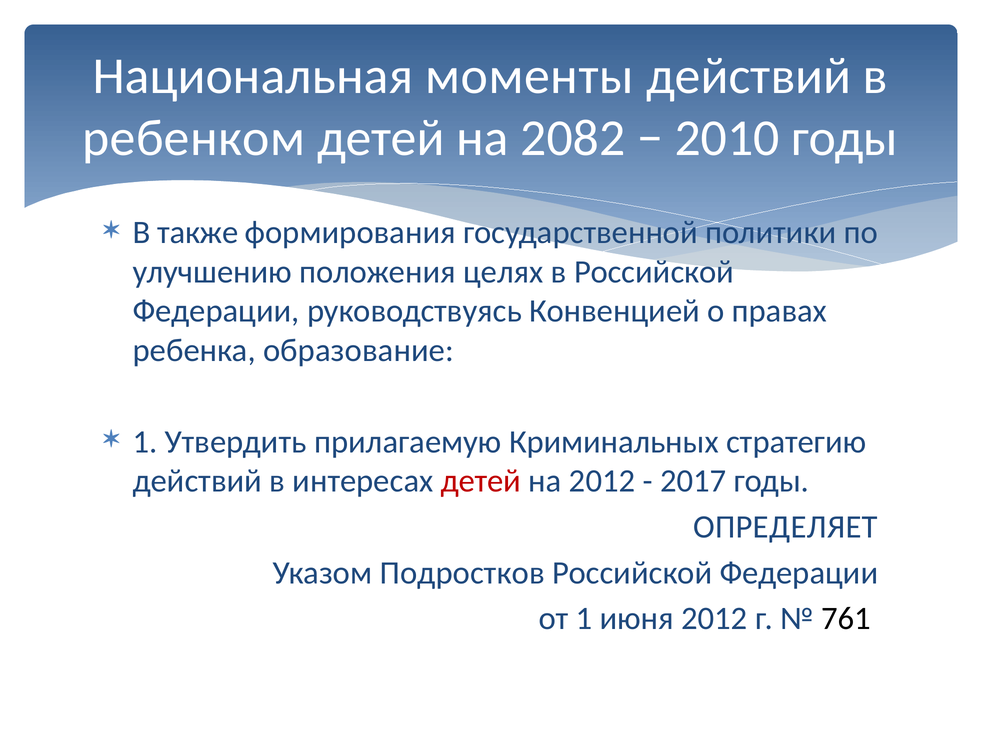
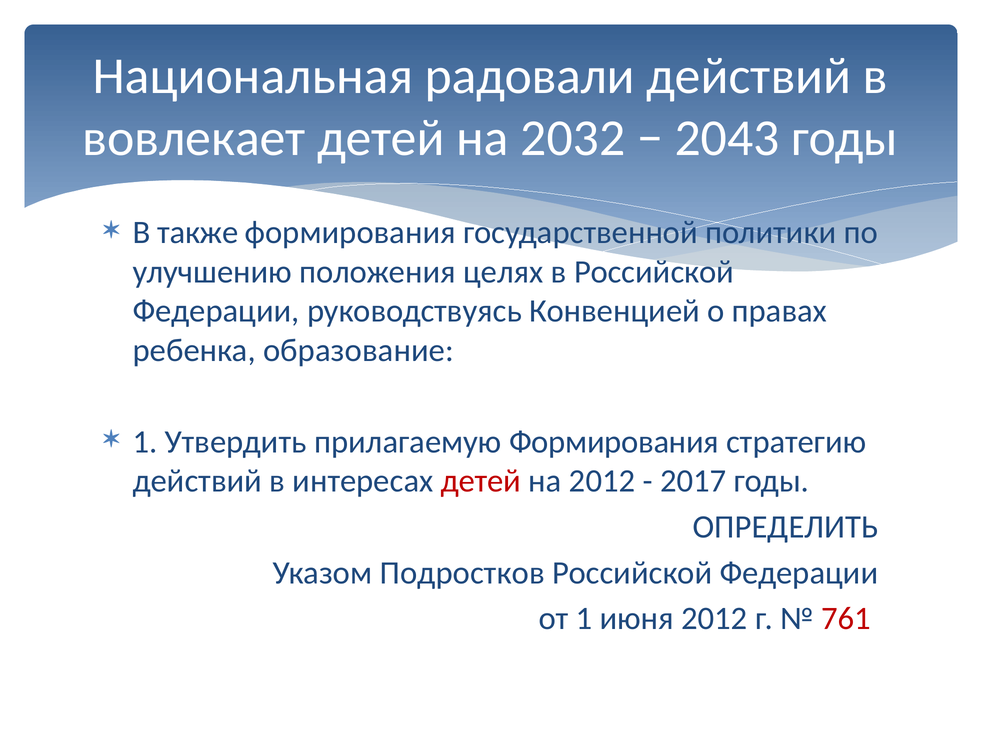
моменты: моменты -> радовали (530, 76)
ребенком: ребенком -> вовлекает (194, 138)
2082: 2082 -> 2032 (573, 138)
2010: 2010 -> 2043 (727, 138)
прилагаемую Криминальных: Криминальных -> Формирования (614, 442)
ОПРЕДЕЛЯЕТ: ОПРЕДЕЛЯЕТ -> ОПРЕДЕЛИТЬ (786, 527)
761 colour: black -> red (846, 618)
